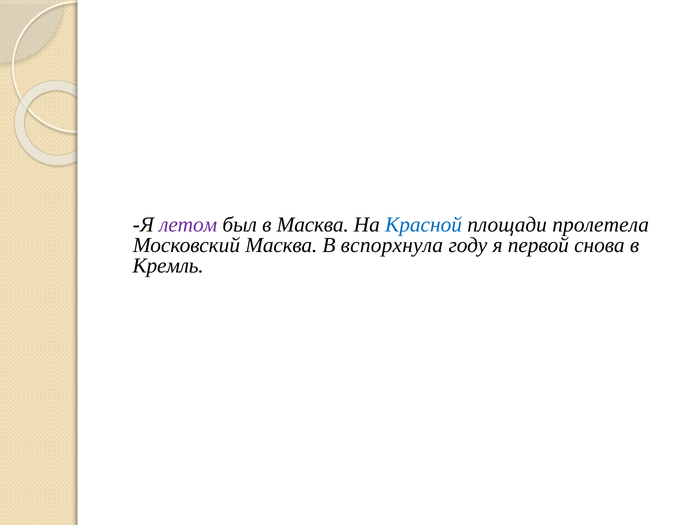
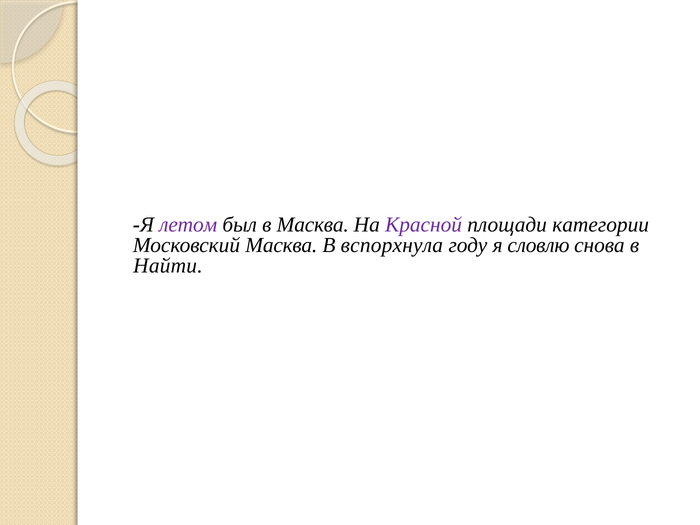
Красной colour: blue -> purple (424, 225)
пролетела: пролетела -> категории (601, 225)
первой: первой -> словлю (538, 245)
Кремль: Кремль -> Найти (168, 266)
